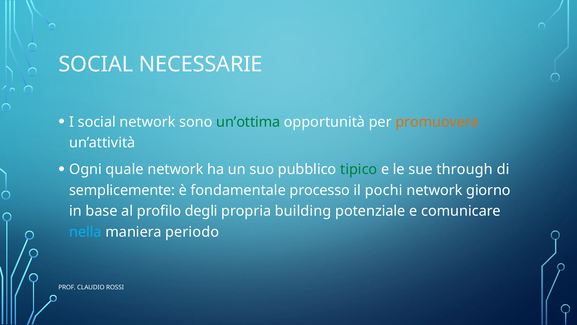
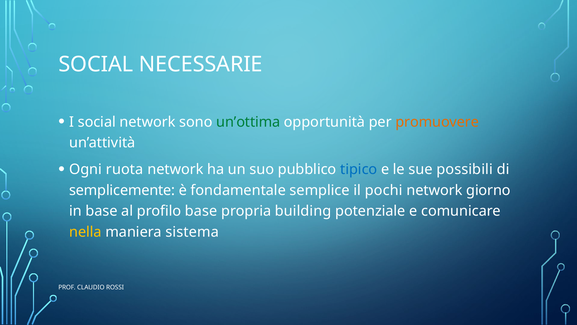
quale: quale -> ruota (125, 169)
tipico colour: green -> blue (359, 169)
through: through -> possibili (465, 169)
processo: processo -> semplice (320, 190)
profilo degli: degli -> base (201, 211)
nella colour: light blue -> yellow (85, 232)
periodo: periodo -> sistema (192, 232)
